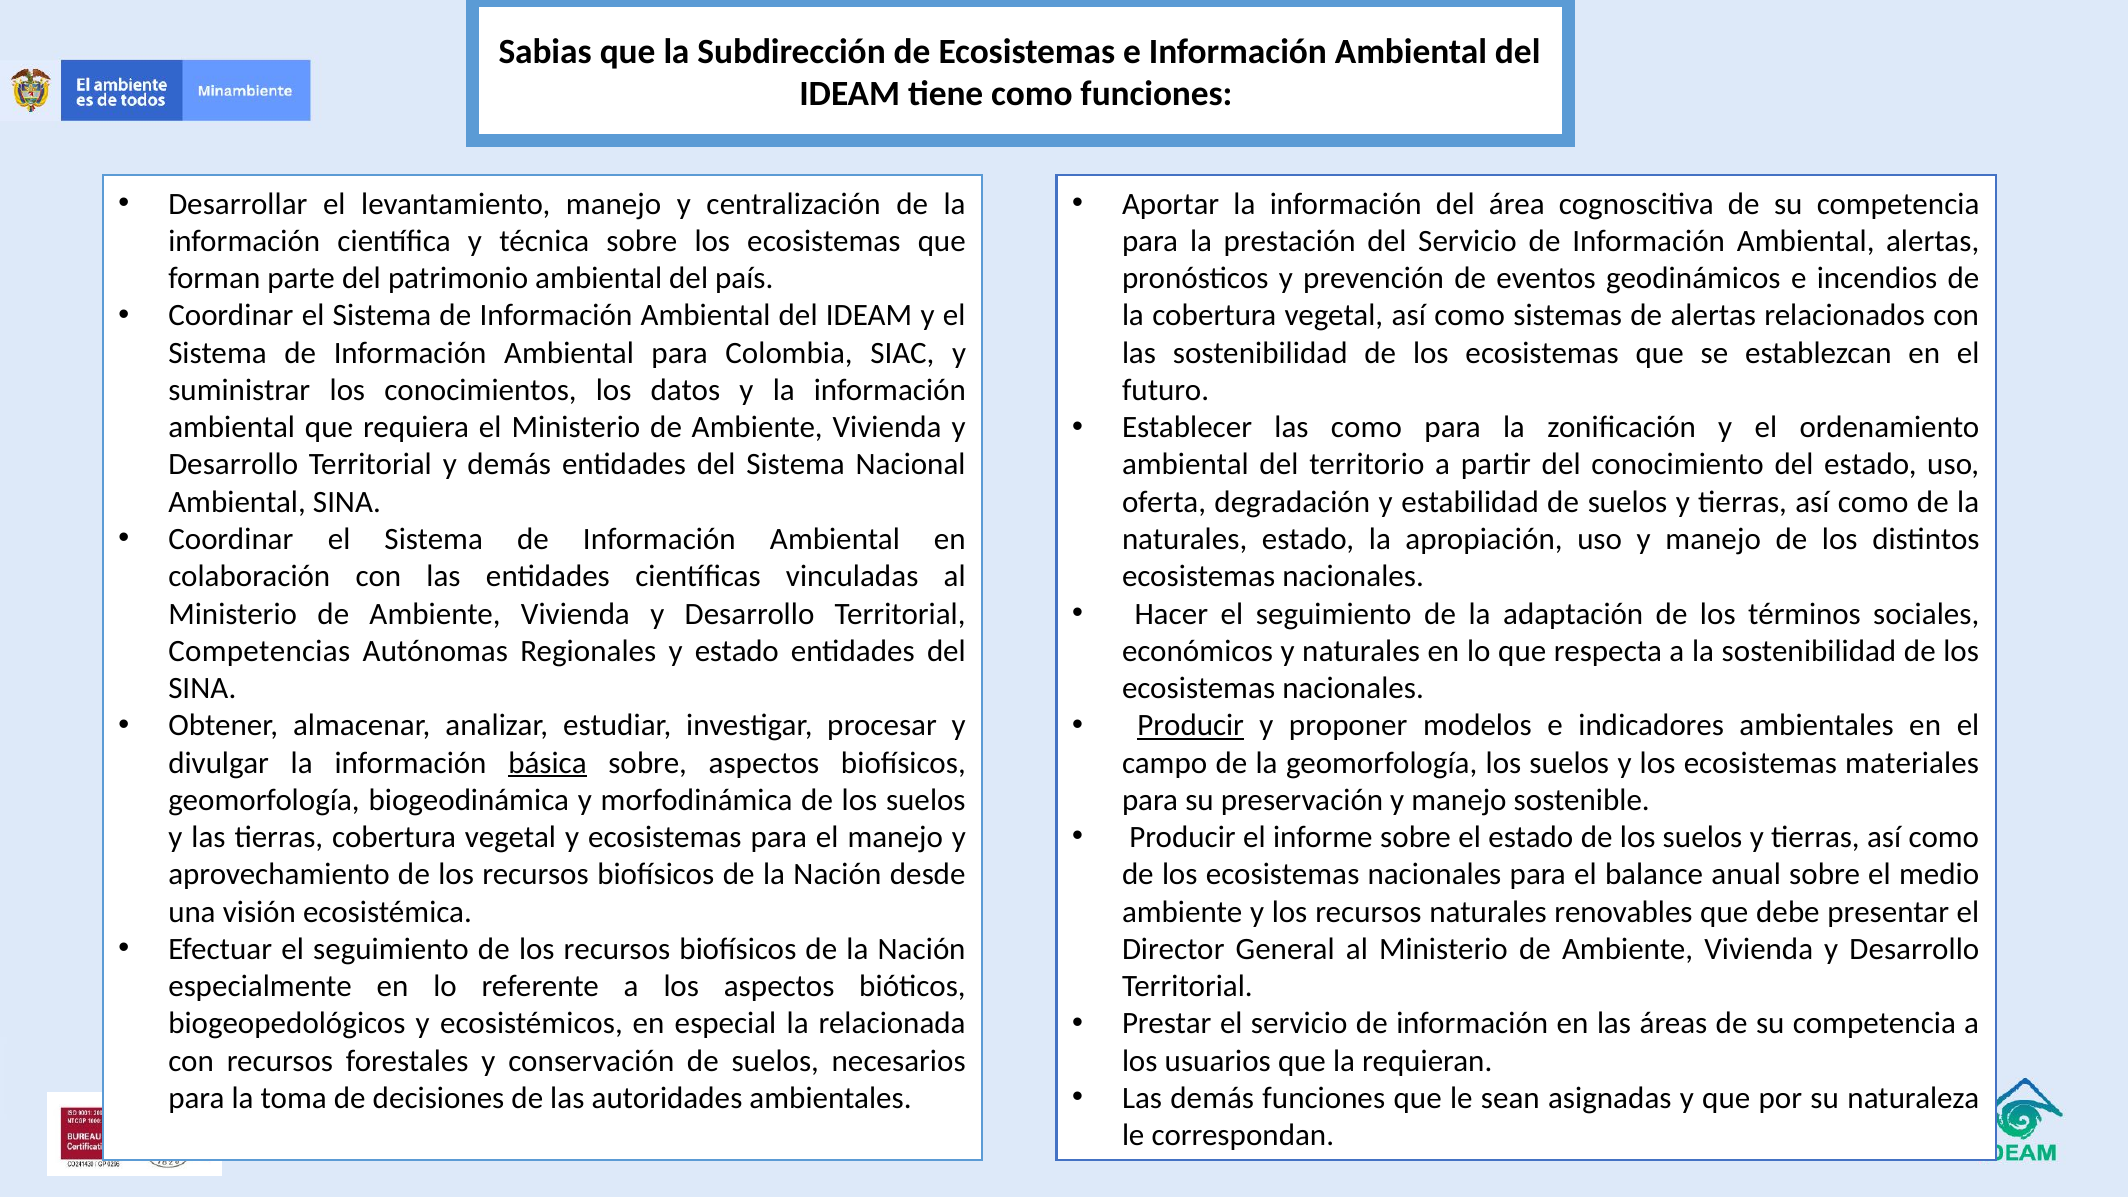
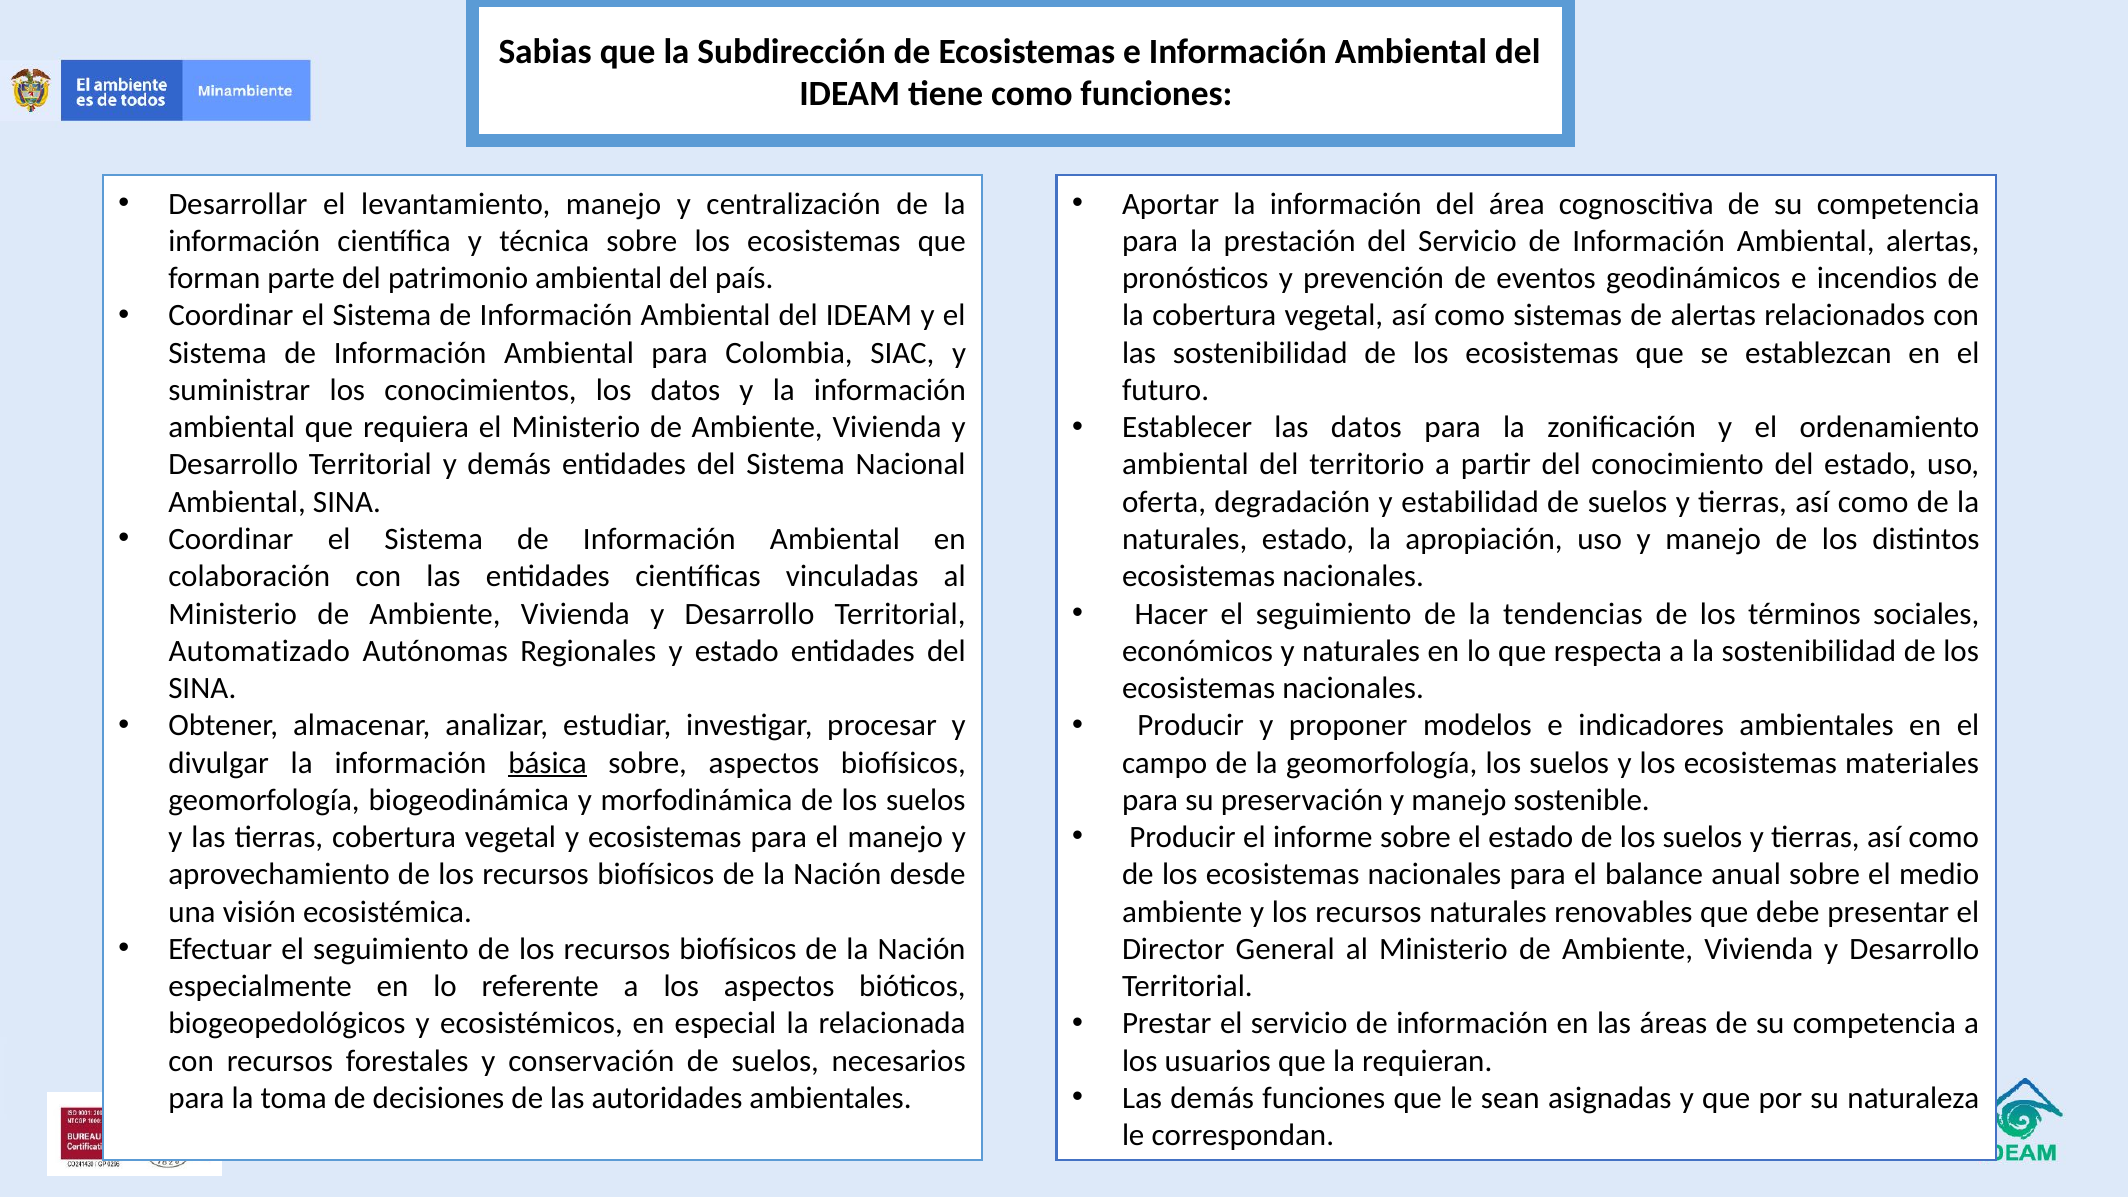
las como: como -> datos (1366, 427)
adaptación: adaptación -> tendencias (1573, 614)
Competencias: Competencias -> Automatizado (259, 651)
Producir underline: present -> none (1191, 726)
